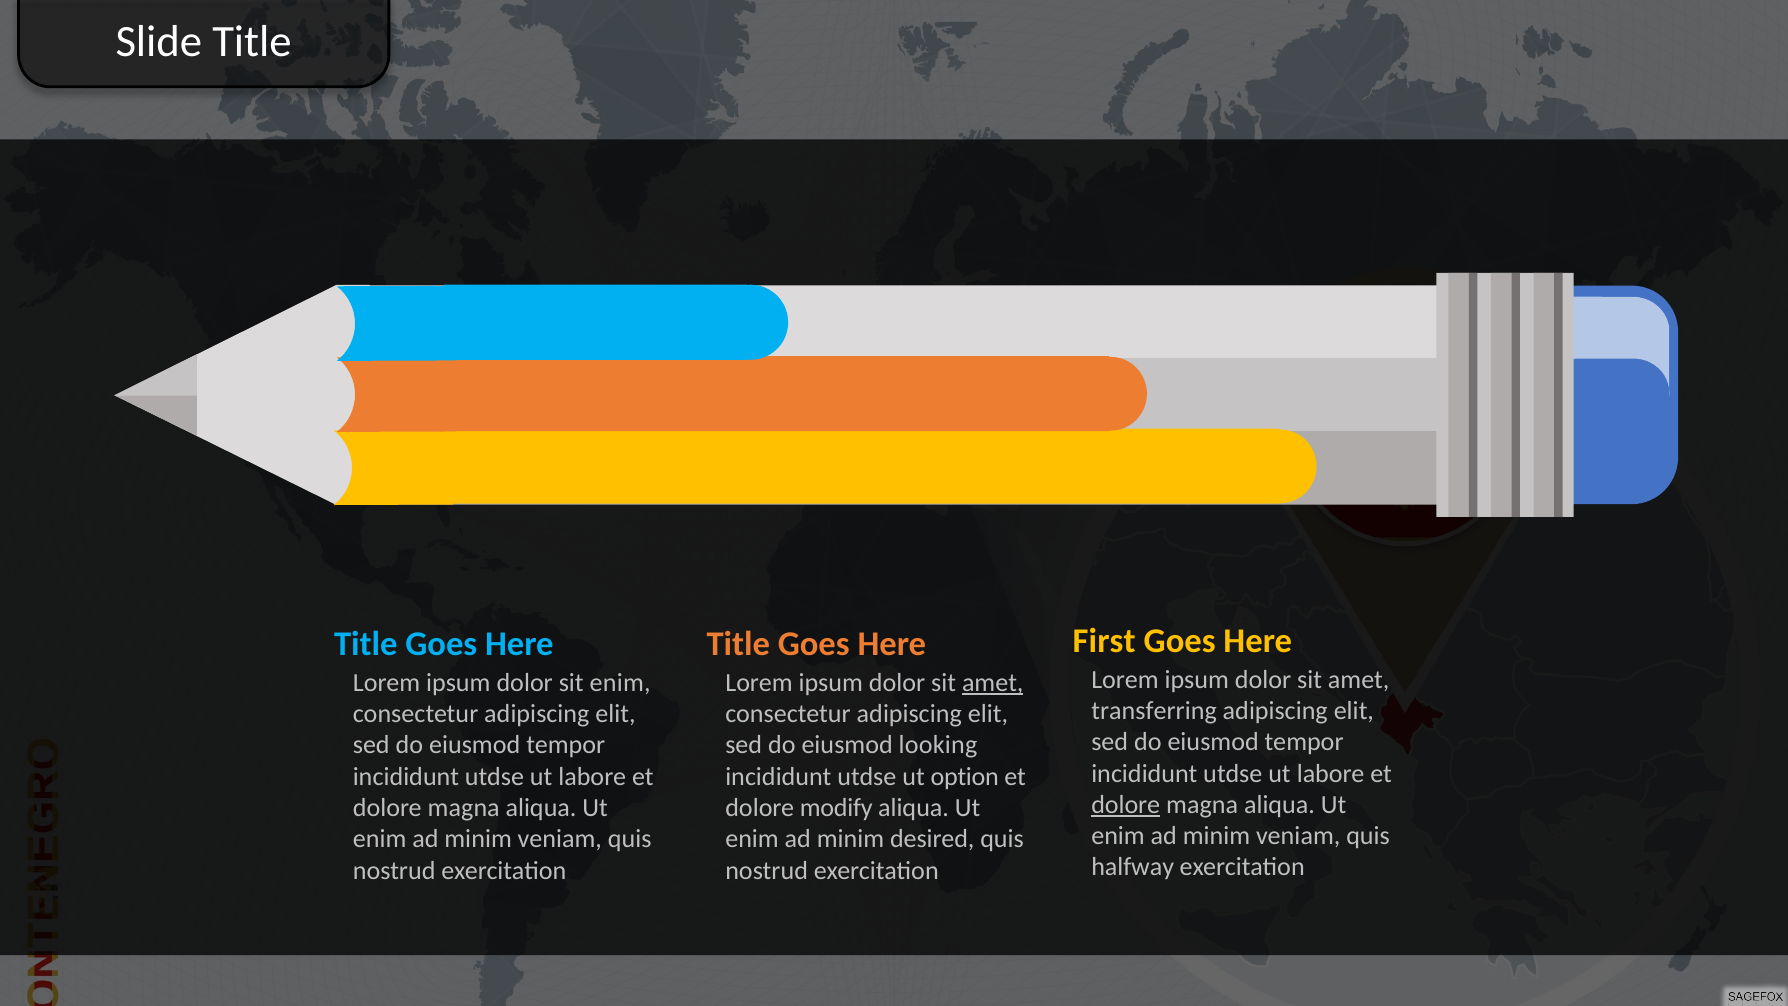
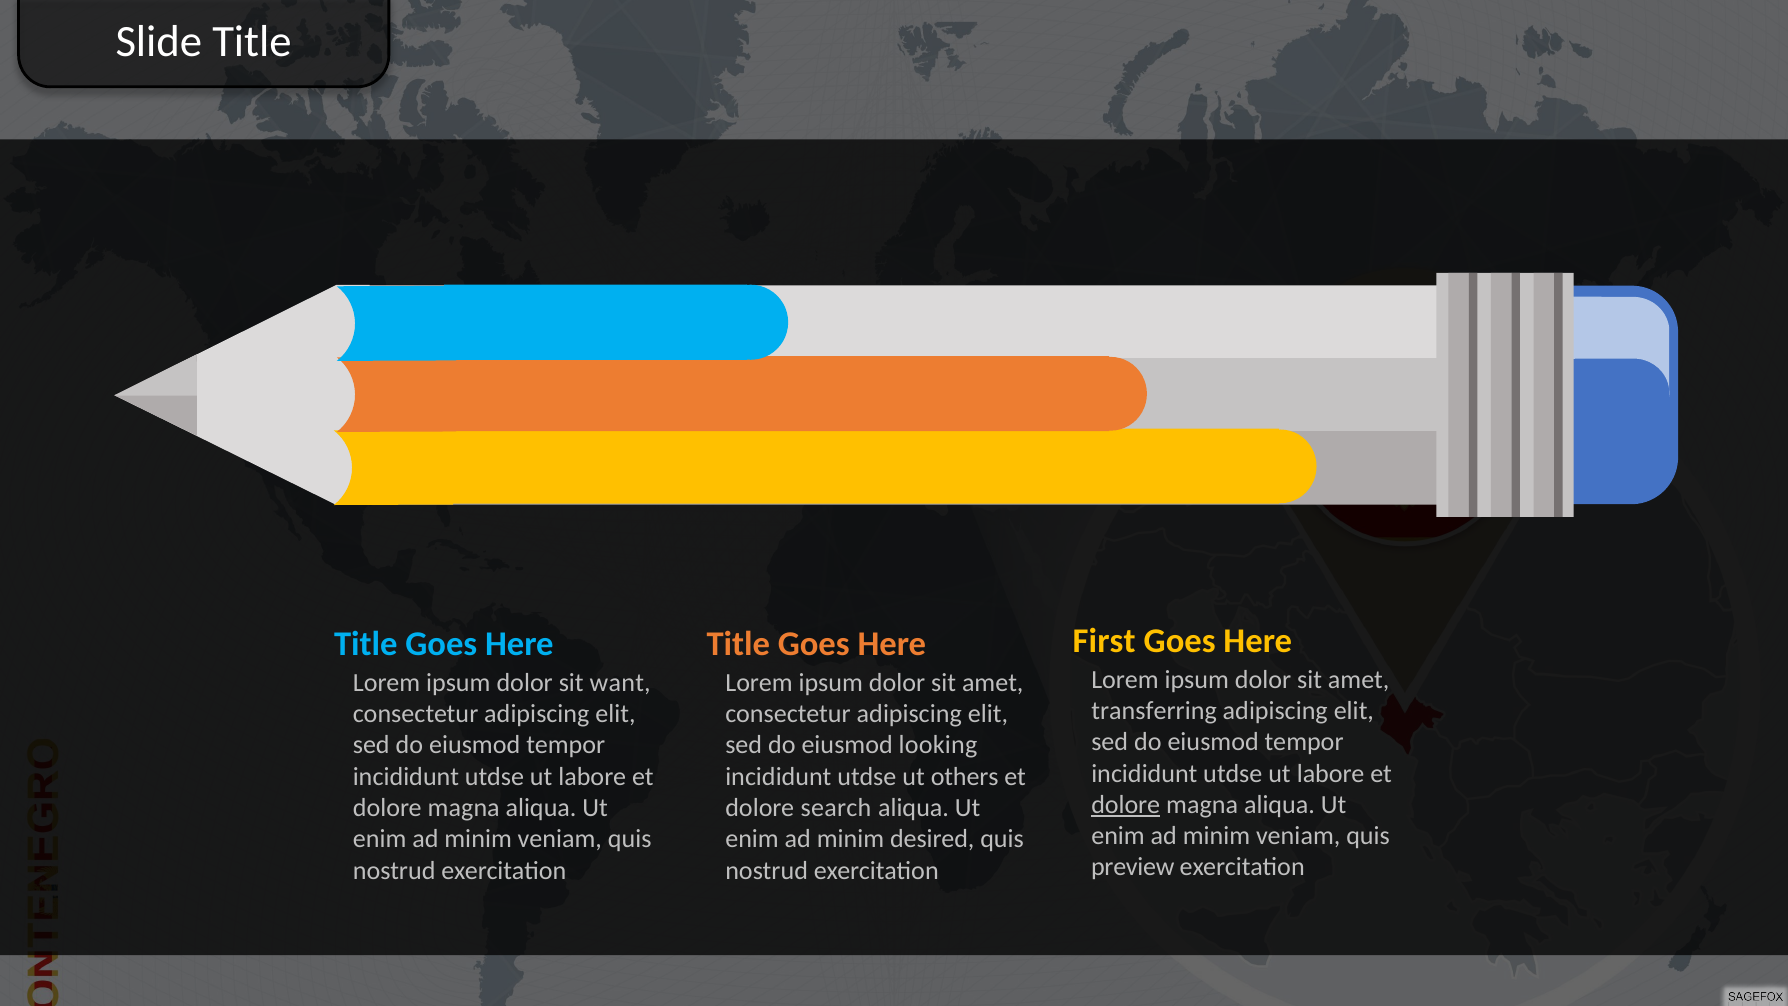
sit enim: enim -> want (620, 682)
amet underline: present -> none (993, 682)
option: option -> others (965, 776)
modify: modify -> search (836, 808)
halfway: halfway -> preview (1133, 867)
